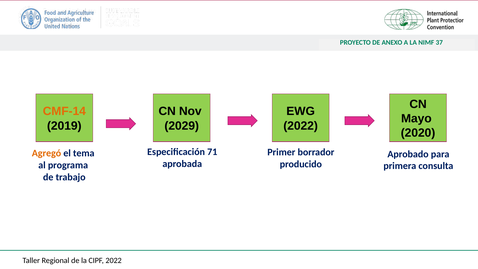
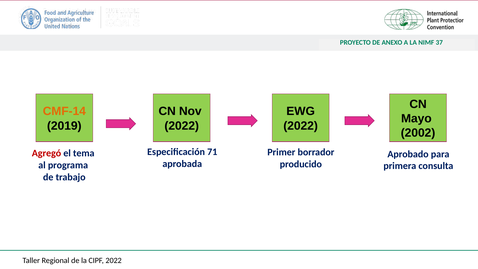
2029: 2029 -> 2022 (182, 126)
2020: 2020 -> 2002 (418, 133)
Agregó colour: orange -> red (47, 153)
